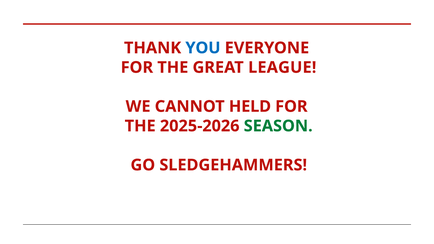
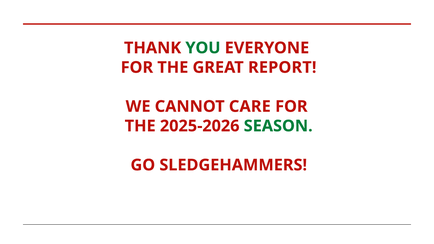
YOU colour: blue -> green (203, 48)
LEAGUE: LEAGUE -> REPORT (282, 67)
HELD: HELD -> CARE (250, 107)
